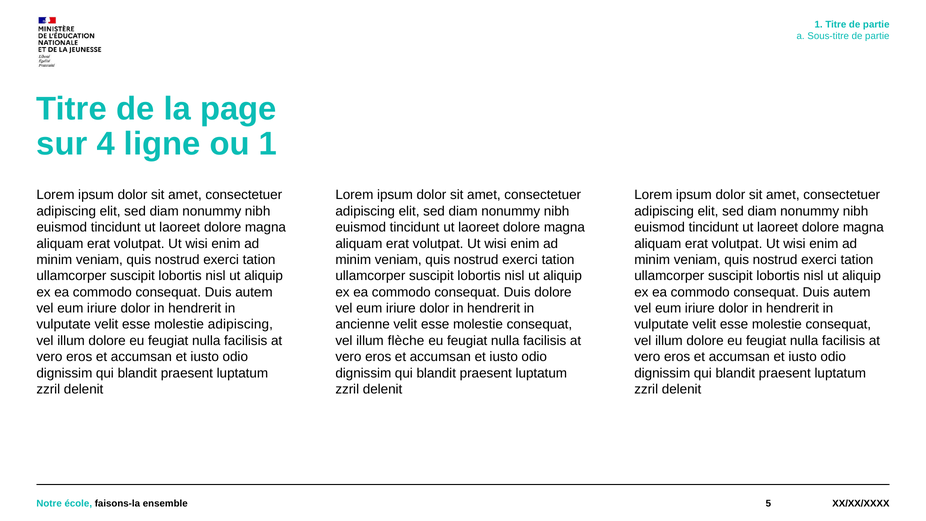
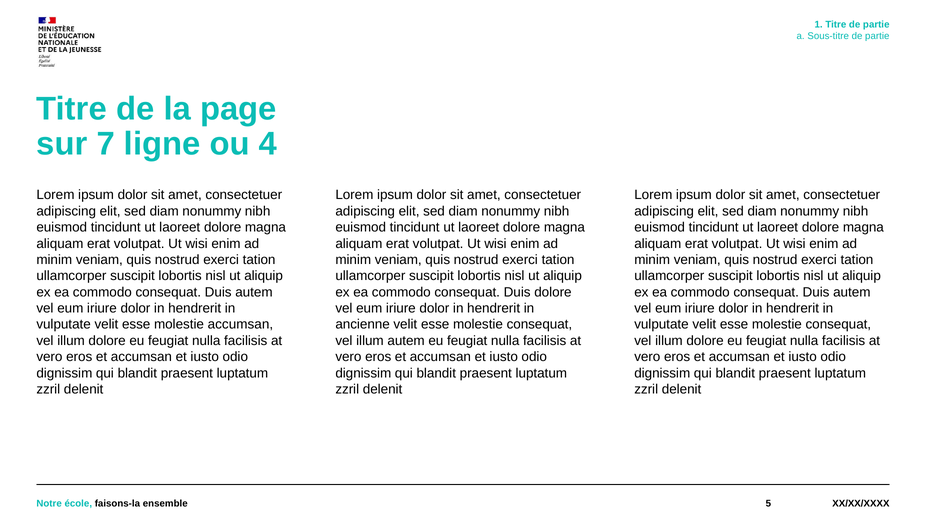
4: 4 -> 7 (106, 144)
ou 1: 1 -> 4 (268, 144)
molestie adipiscing: adipiscing -> accumsan (240, 324)
illum flèche: flèche -> autem (406, 341)
